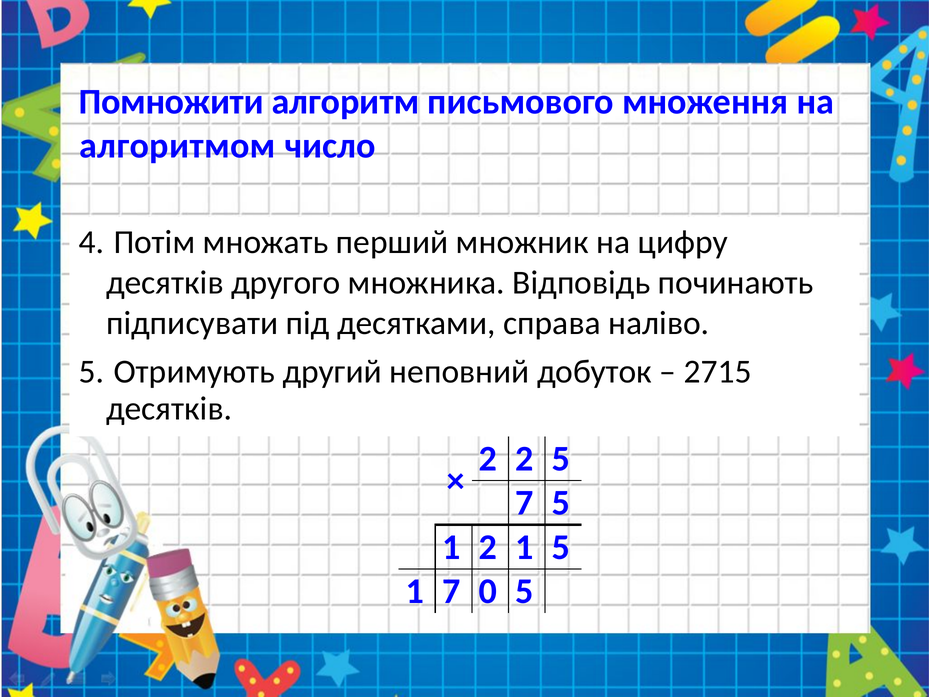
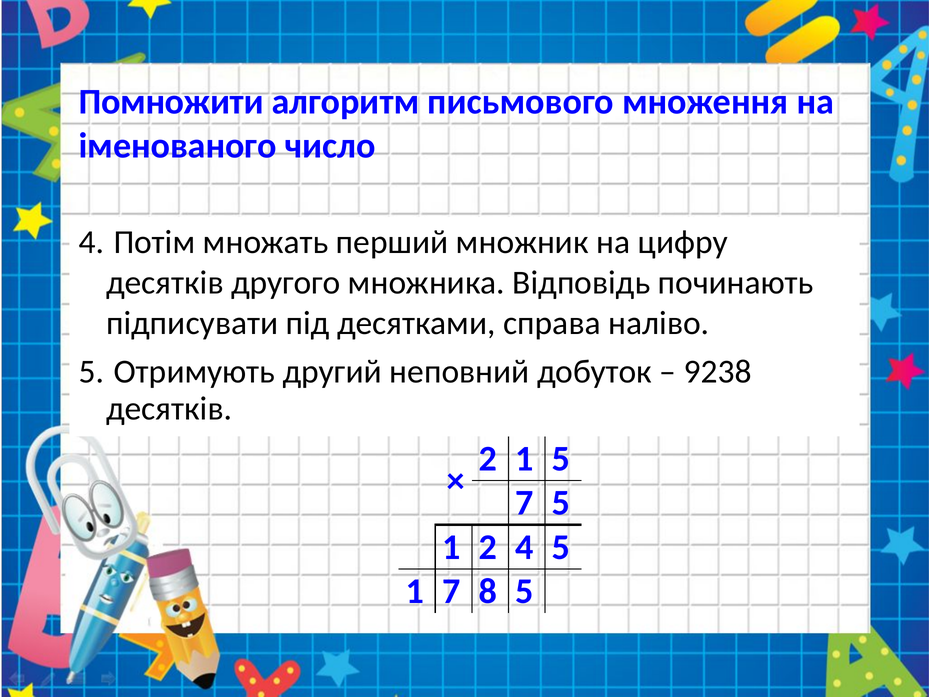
алгоритмом: алгоритмом -> іменованого (178, 146)
2715: 2715 -> 9238 (718, 372)
2 2: 2 -> 1 (524, 459)
2 1: 1 -> 4 (524, 547)
0: 0 -> 8 (488, 591)
